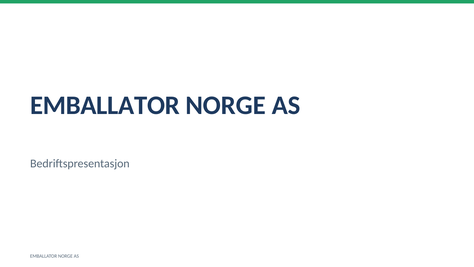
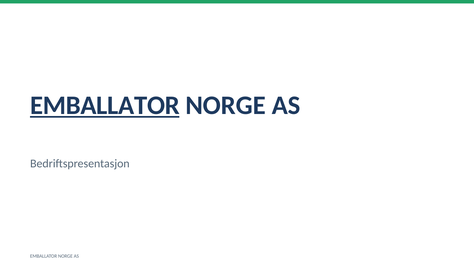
EMBALLATOR underline: none -> present (105, 105)
